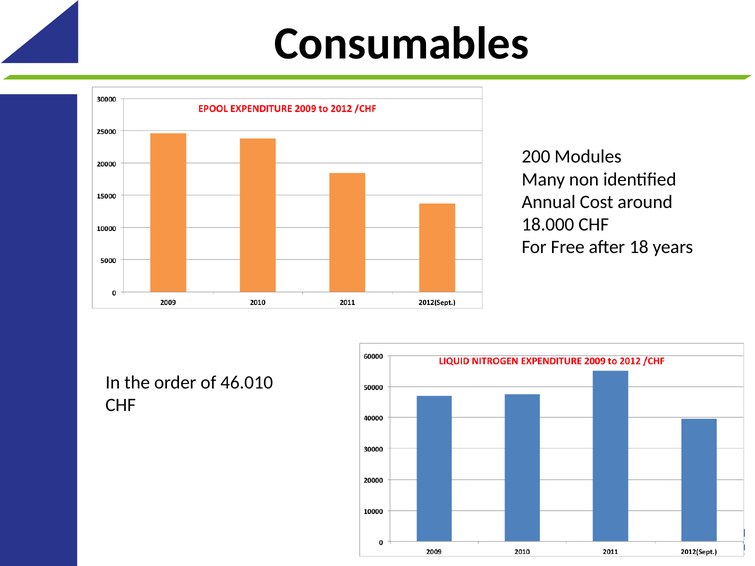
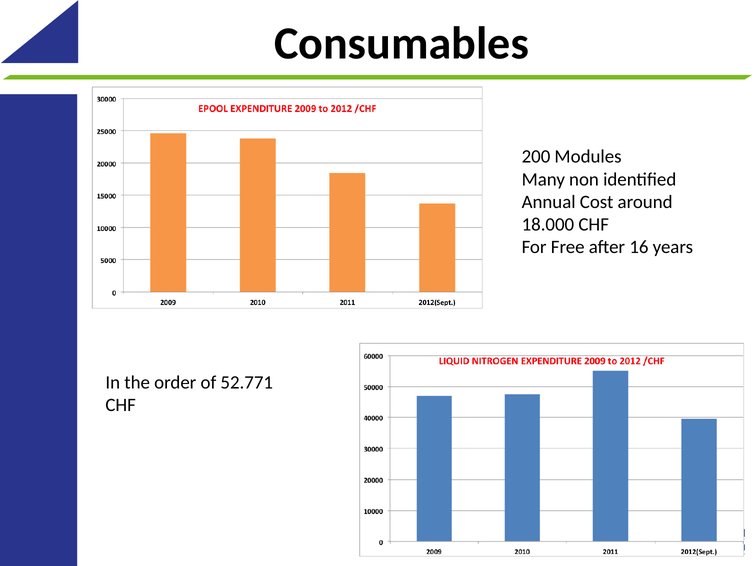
18: 18 -> 16 (639, 247)
46.010: 46.010 -> 52.771 (247, 383)
